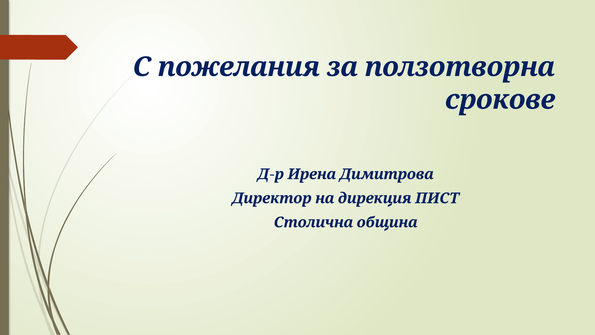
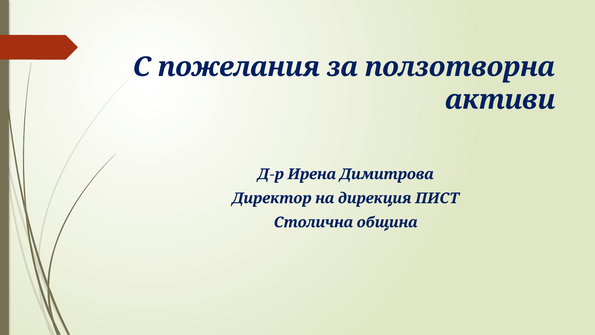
срокове: срокове -> активи (500, 100)
